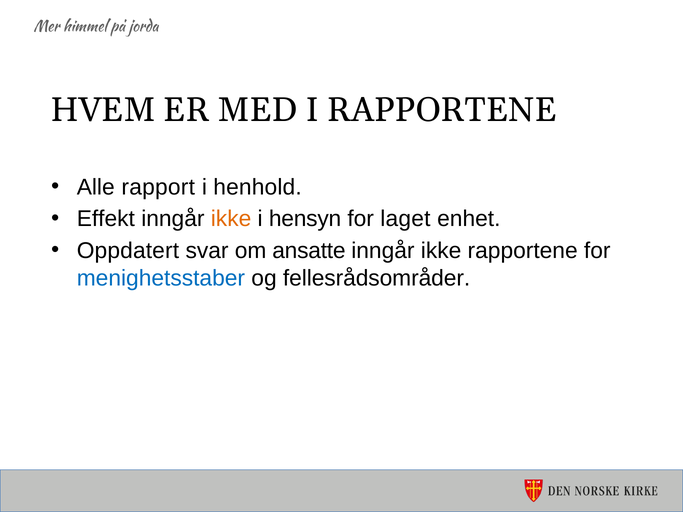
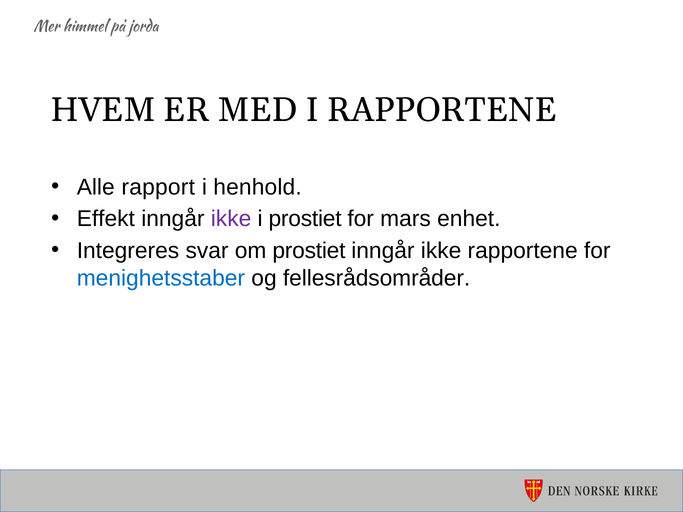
ikke colour: orange -> purple (231, 219)
i hensyn: hensyn -> prostiet (305, 219)
laget: laget -> mars (406, 219)
Oppdatert: Oppdatert -> Integreres (128, 251)
om ansatte: ansatte -> prostiet (309, 251)
